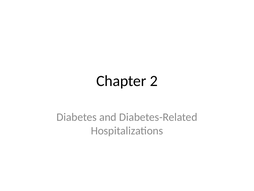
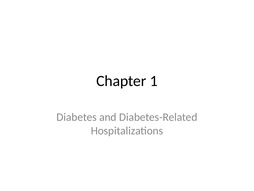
2: 2 -> 1 (154, 81)
